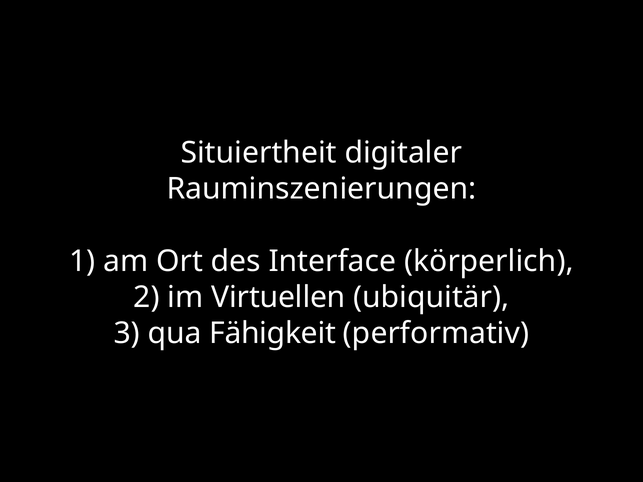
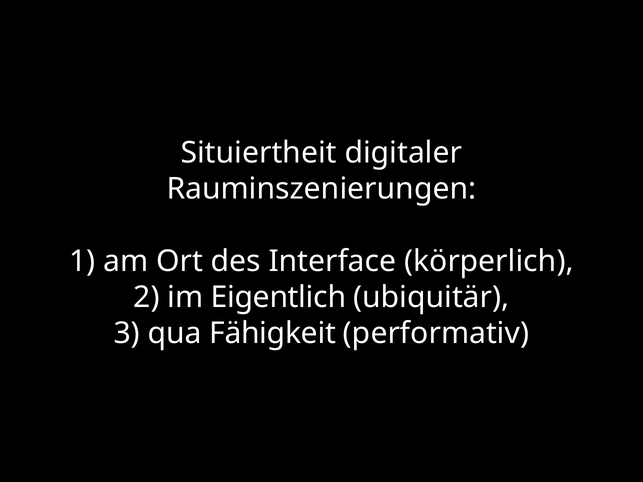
Virtuellen: Virtuellen -> Eigentlich (278, 297)
